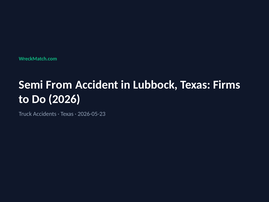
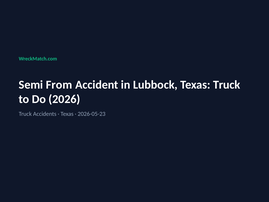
Texas Firms: Firms -> Truck (227, 85)
